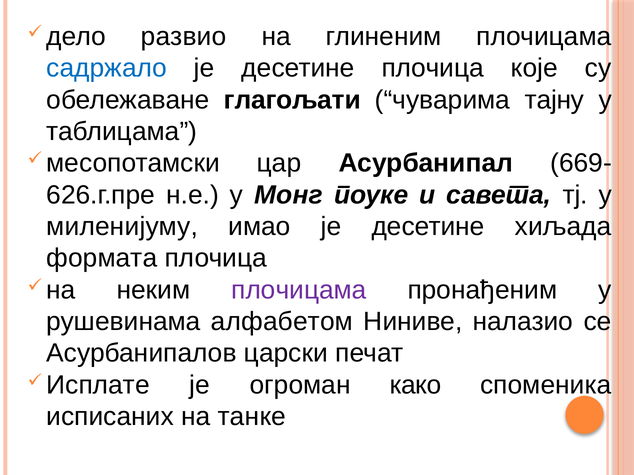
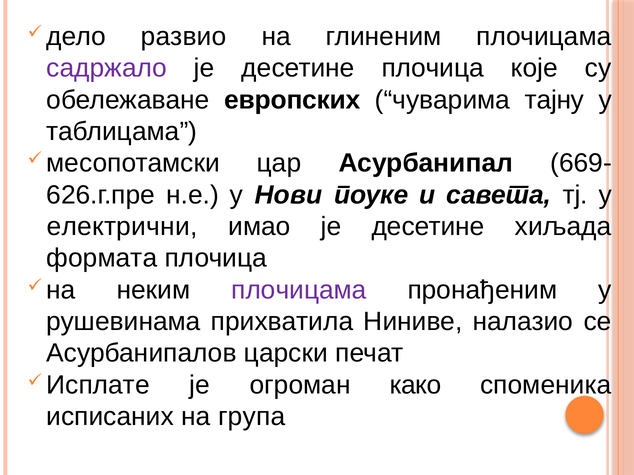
садржало colour: blue -> purple (107, 68)
глагољати: глагољати -> европских (292, 100)
Монг: Монг -> Нови (289, 195)
миленијуму: миленијуму -> електрични (122, 227)
алфабетом: алфабетом -> прихватила (282, 322)
танке: танке -> група (252, 417)
